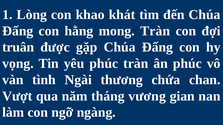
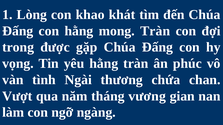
truân: truân -> trong (18, 47)
yêu phúc: phúc -> hằng (104, 64)
